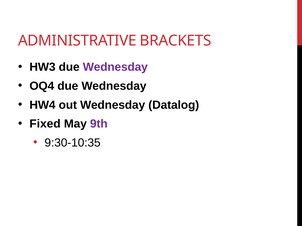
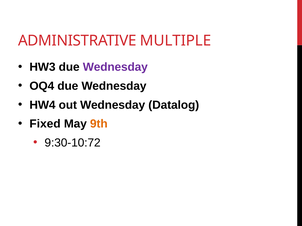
BRACKETS: BRACKETS -> MULTIPLE (176, 41)
9th colour: purple -> orange (99, 124)
9:30-10:35: 9:30-10:35 -> 9:30-10:72 (73, 143)
